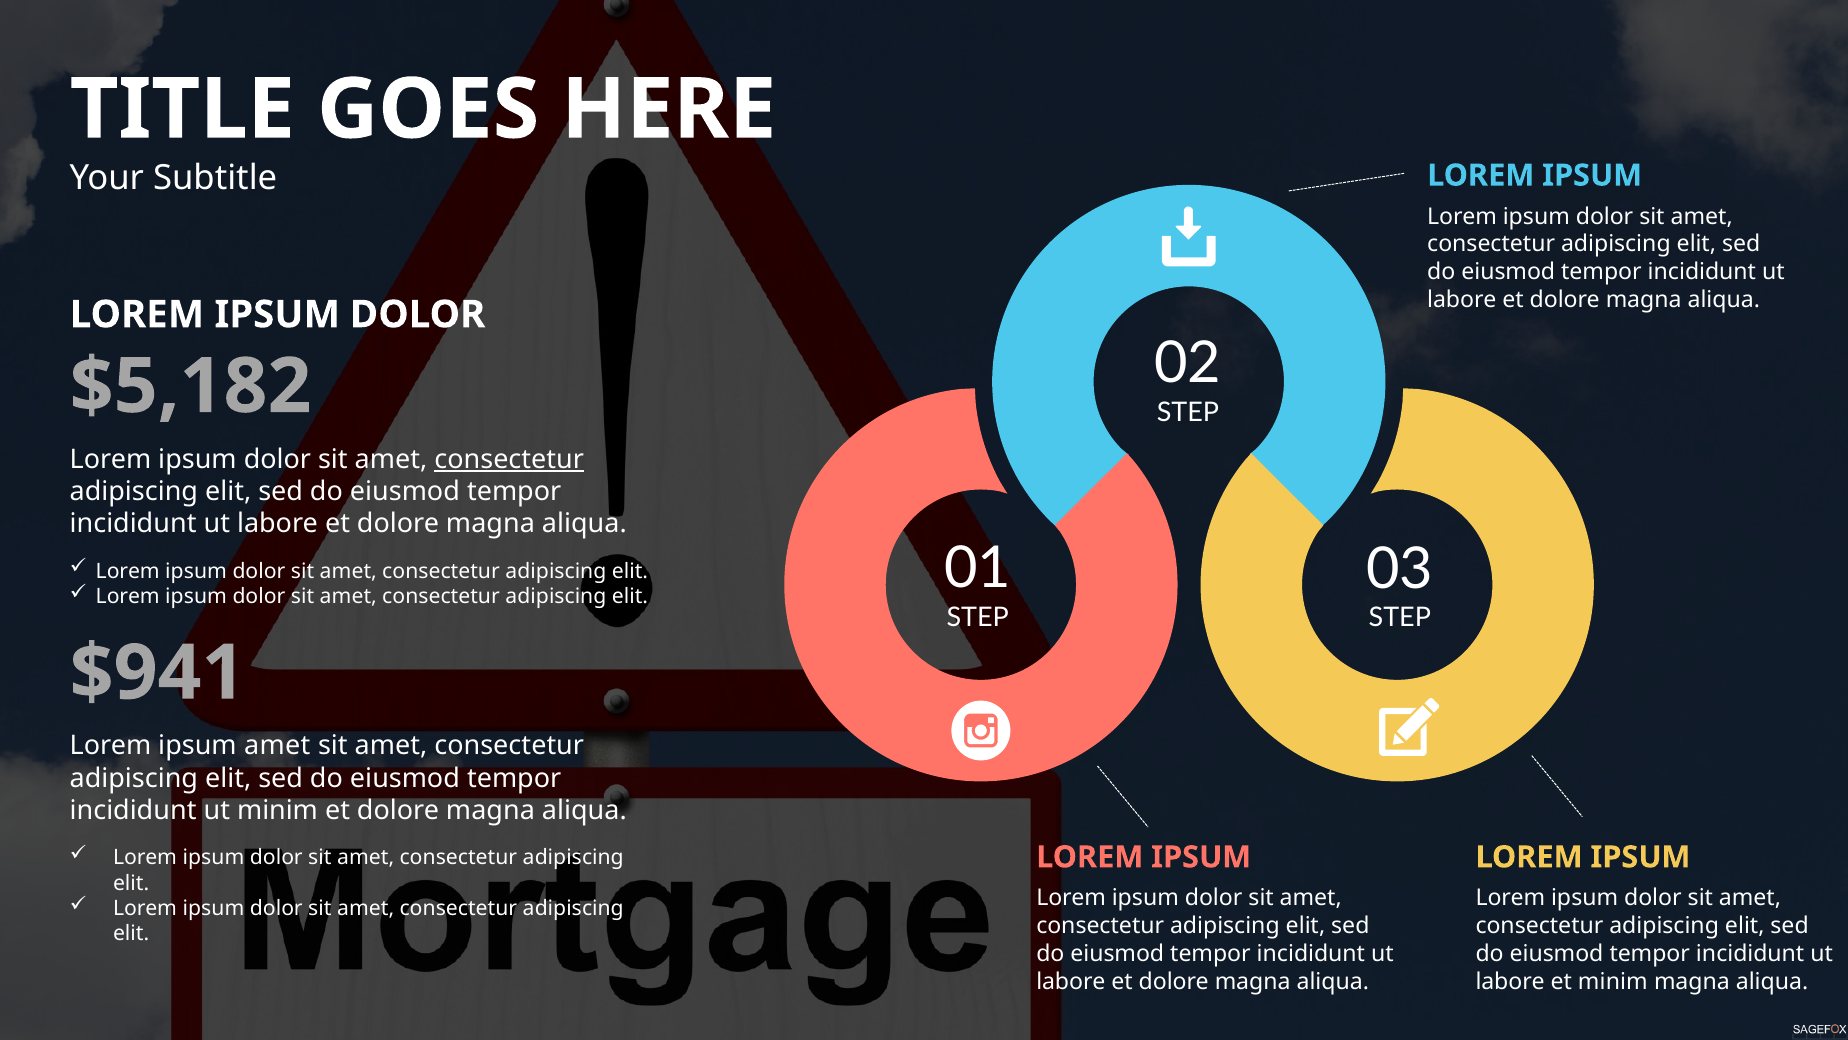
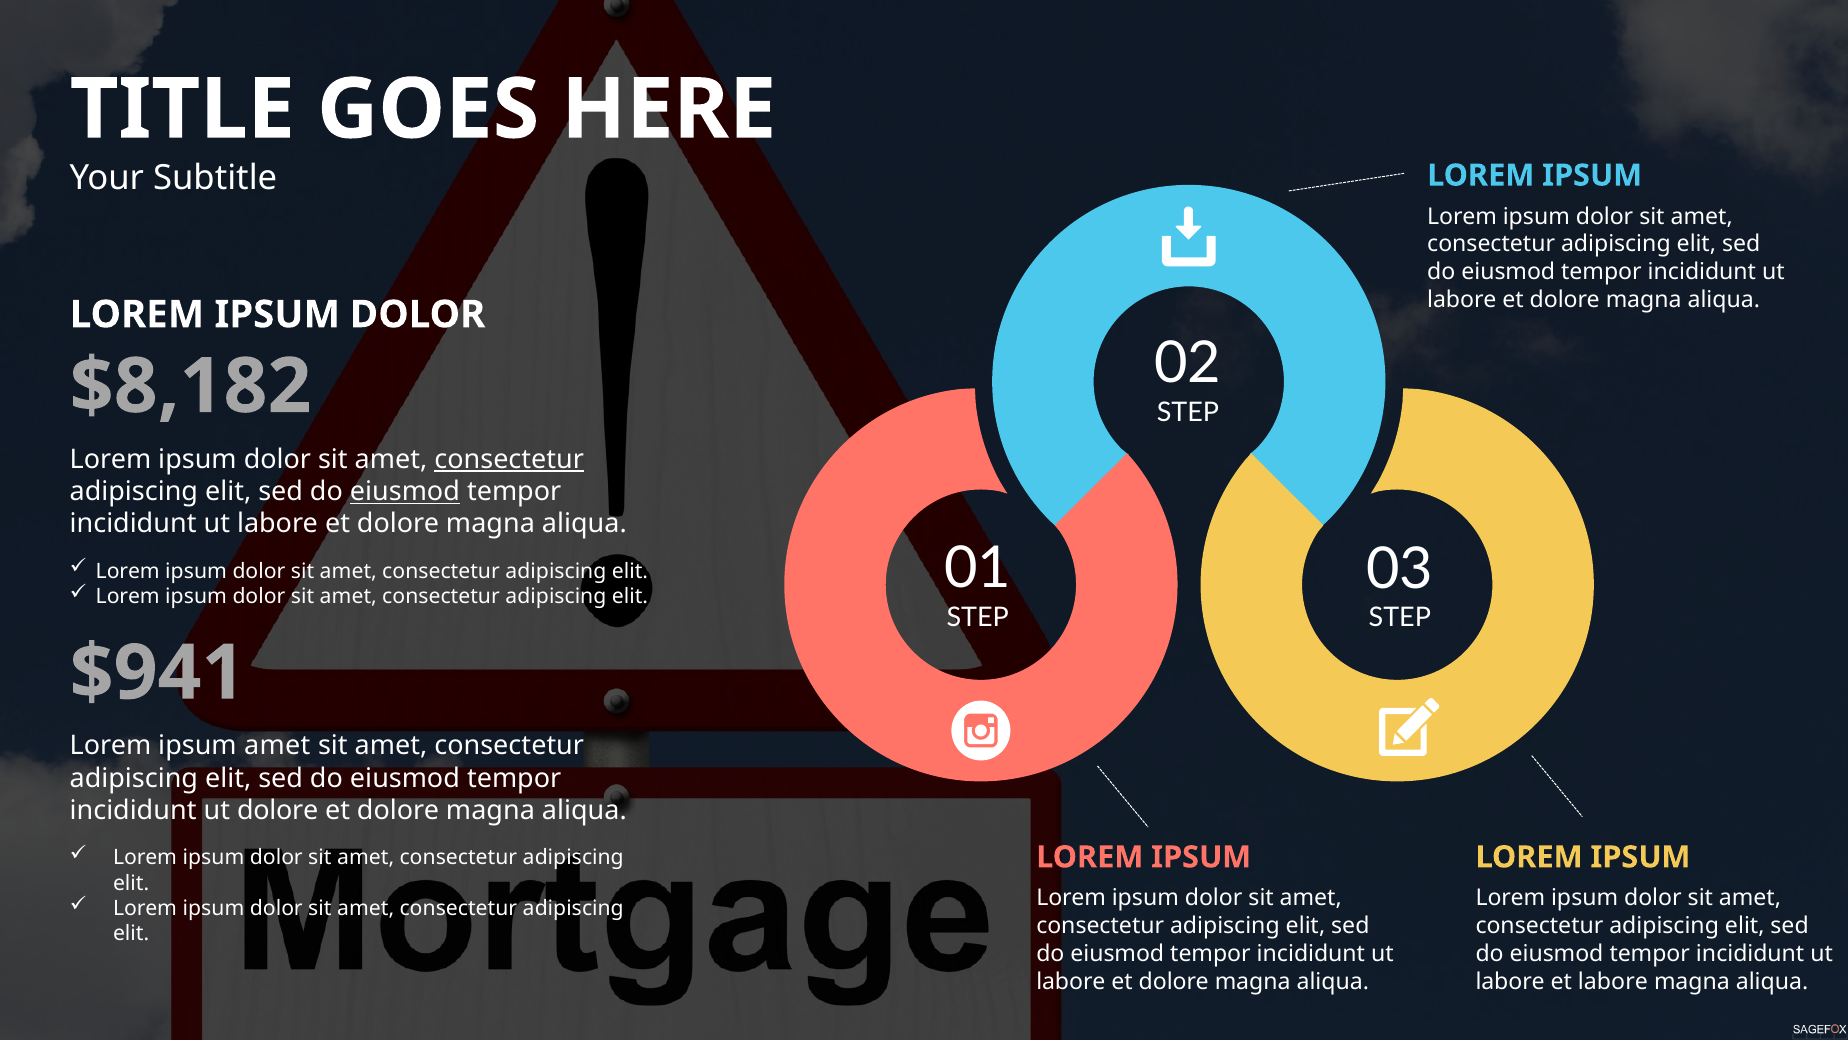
$5,182: $5,182 -> $8,182 (191, 386)
eiusmod underline: none -> present (405, 491)
ut minim: minim -> dolore (278, 810)
et minim: minim -> labore (1613, 981)
